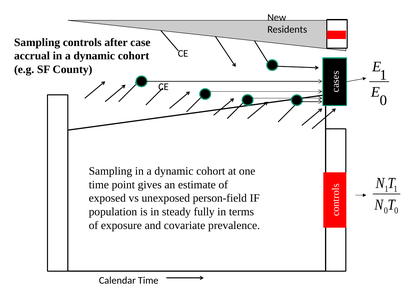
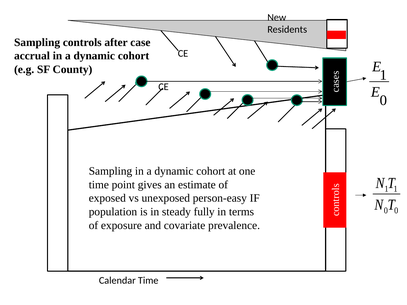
person-field: person-field -> person-easy (220, 198)
